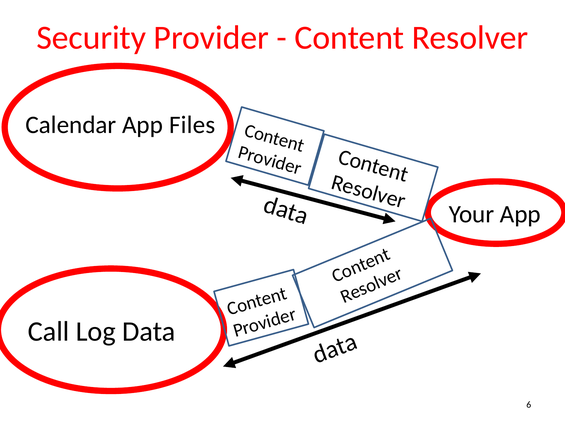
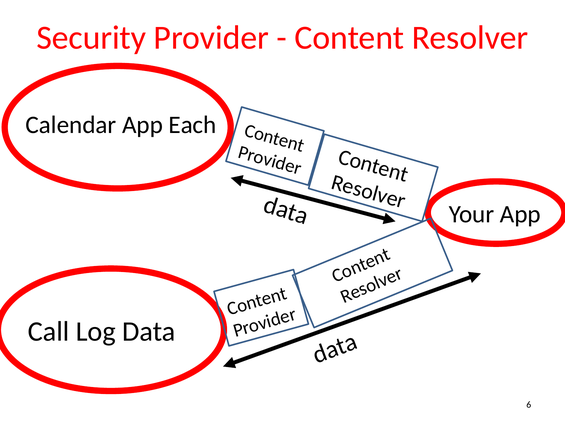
Files: Files -> Each (192, 125)
